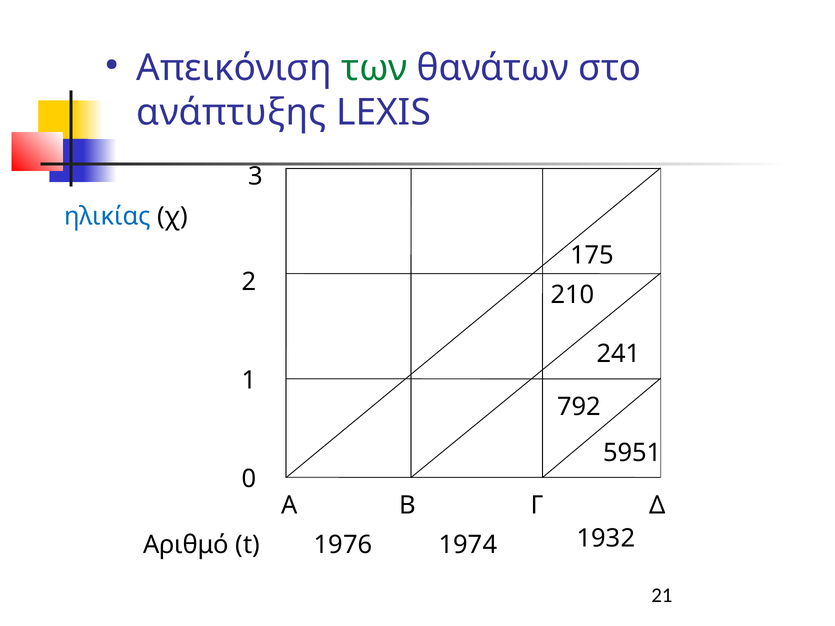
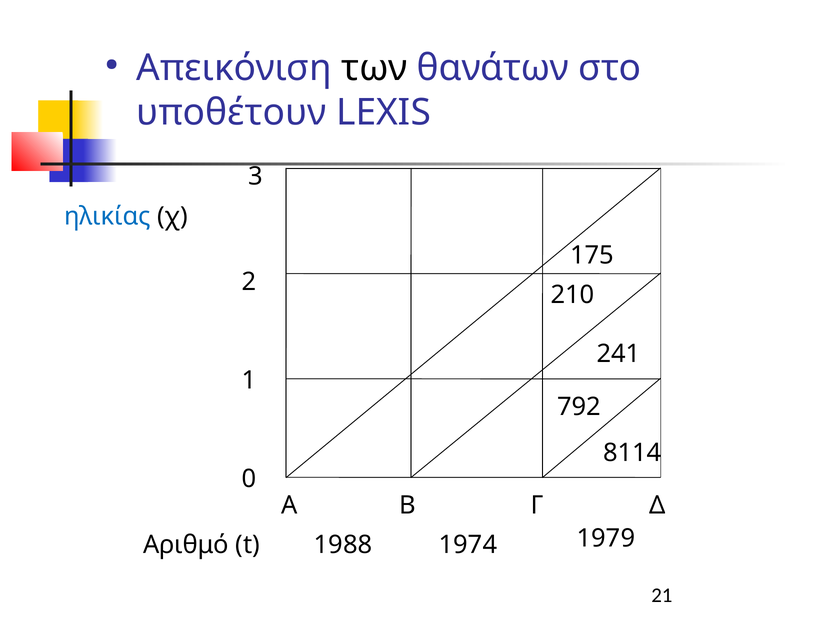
των colour: green -> black (374, 68)
ανάπτυξης: ανάπτυξης -> υποθέτουν (231, 112)
5951: 5951 -> 8114 (632, 453)
1976: 1976 -> 1988 (343, 545)
1932: 1932 -> 1979 (606, 538)
